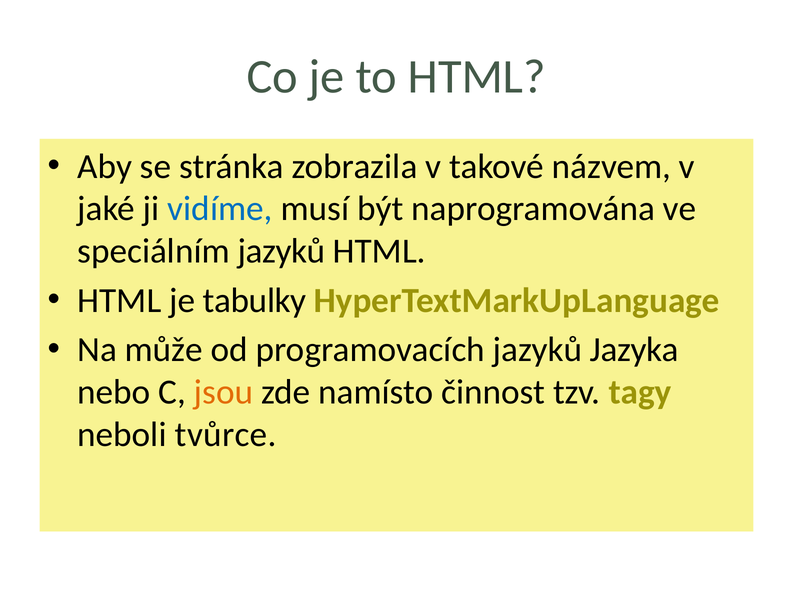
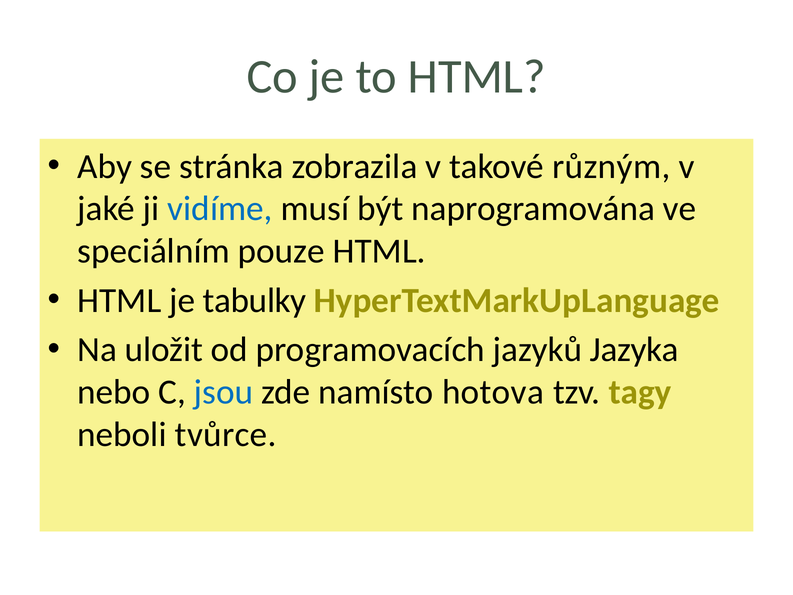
názvem: názvem -> různým (611, 166)
speciálním jazyků: jazyků -> pouze (281, 251)
může: může -> uložit (164, 350)
jsou colour: orange -> blue (223, 392)
činnost: činnost -> hotova (493, 392)
